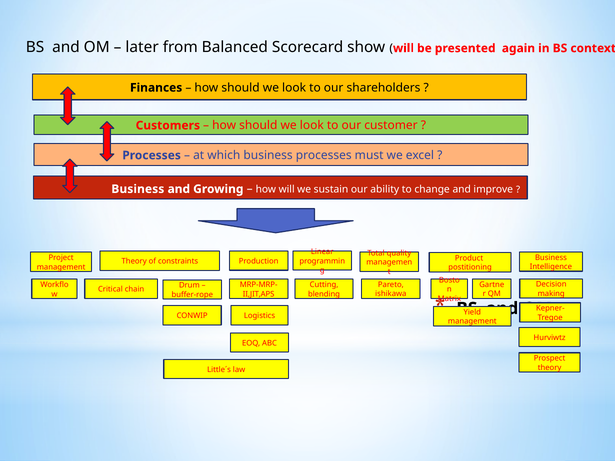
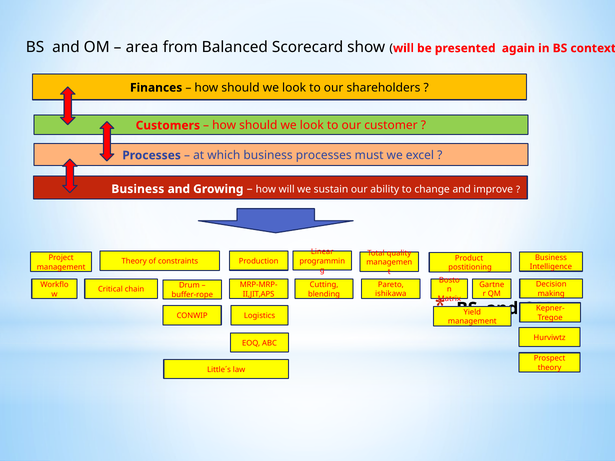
later: later -> area (142, 47)
